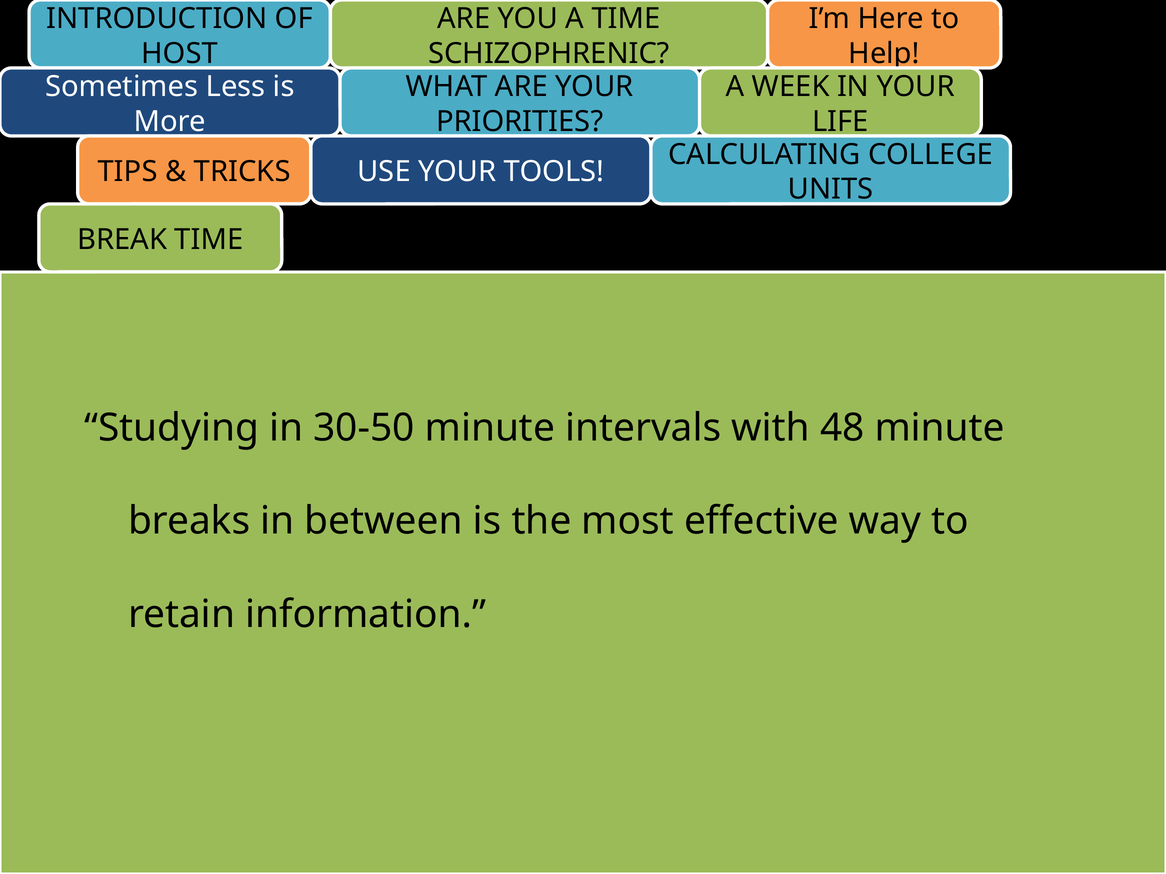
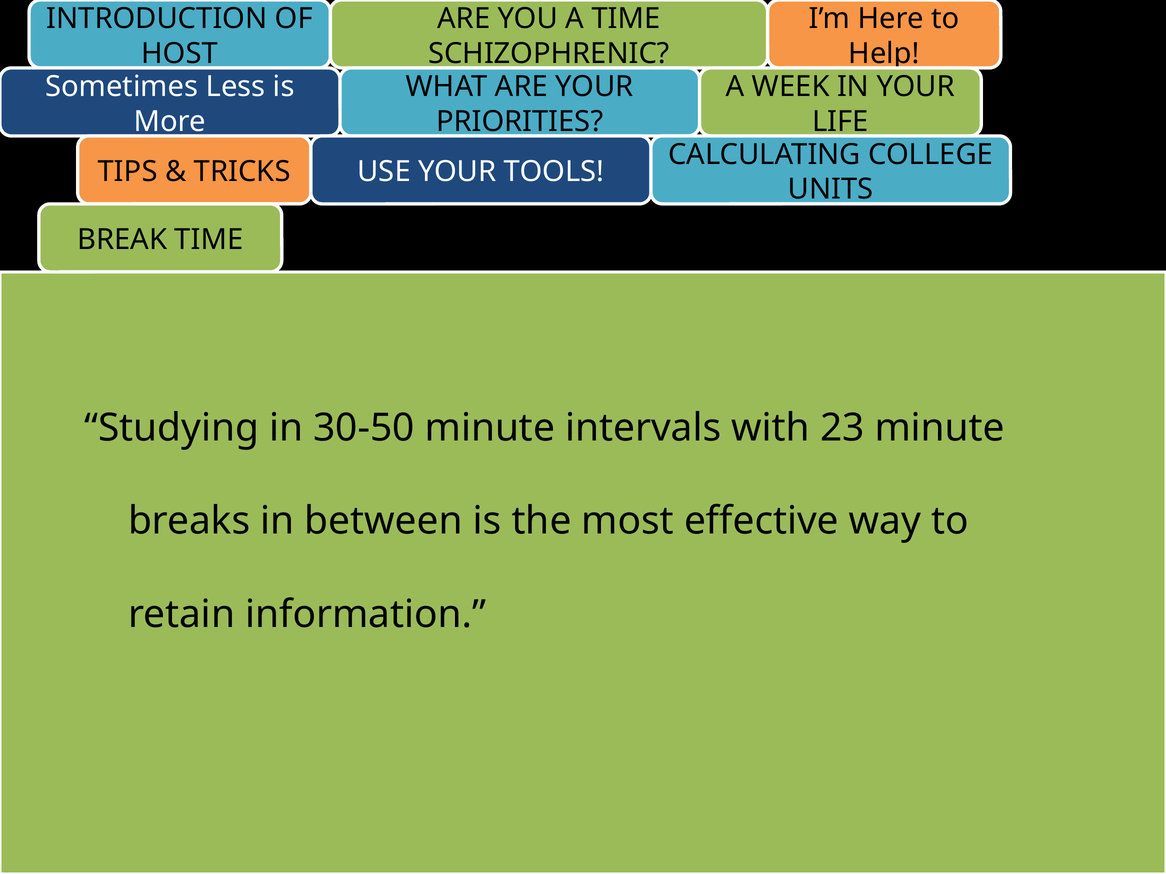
48: 48 -> 23 (842, 428)
